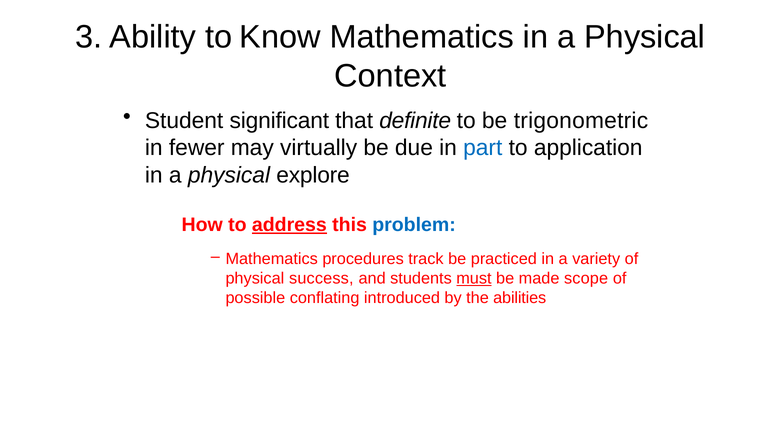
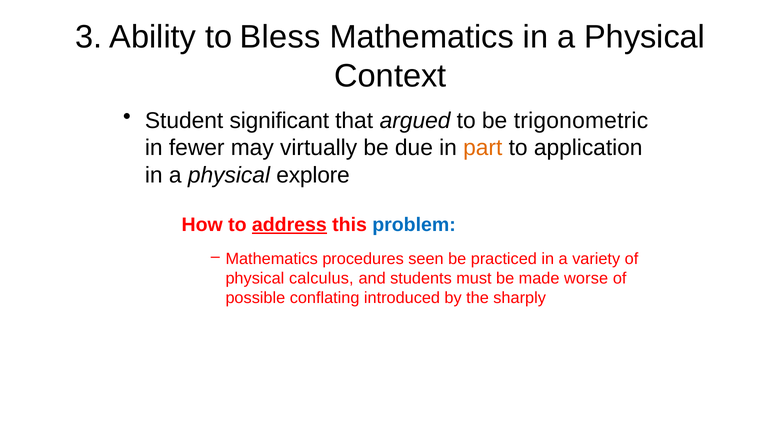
Know: Know -> Bless (280, 37)
definite: definite -> argued (415, 121)
part colour: blue -> orange (483, 148)
track: track -> seen (426, 259)
success: success -> calculus (321, 279)
must underline: present -> none (474, 279)
scope: scope -> worse (586, 279)
abilities: abilities -> sharply (520, 298)
